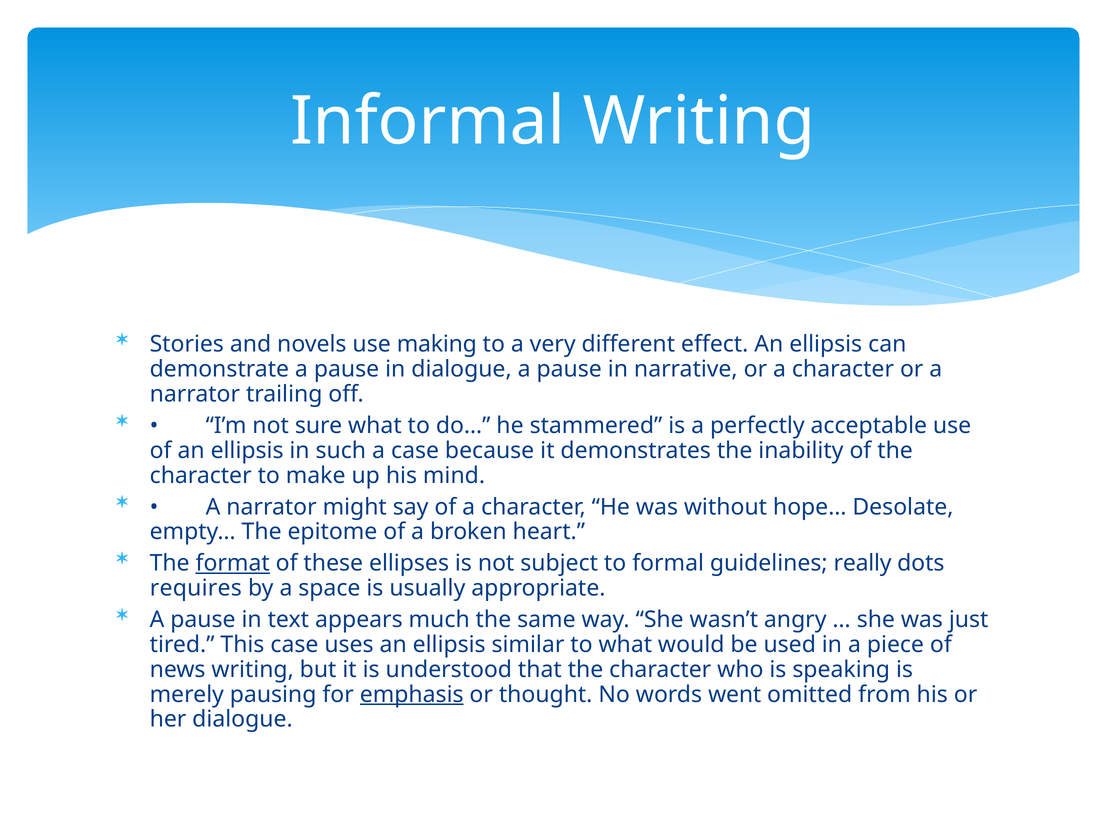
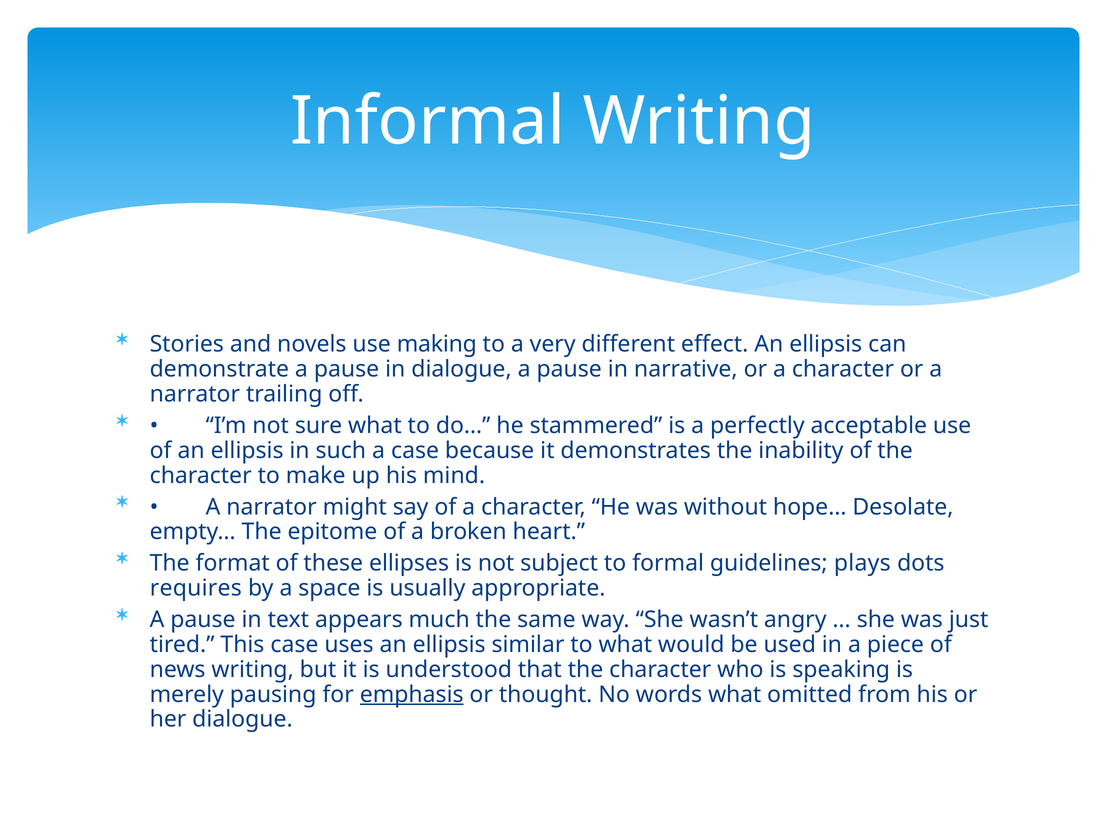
format underline: present -> none (233, 564)
really: really -> plays (862, 564)
words went: went -> what (735, 695)
